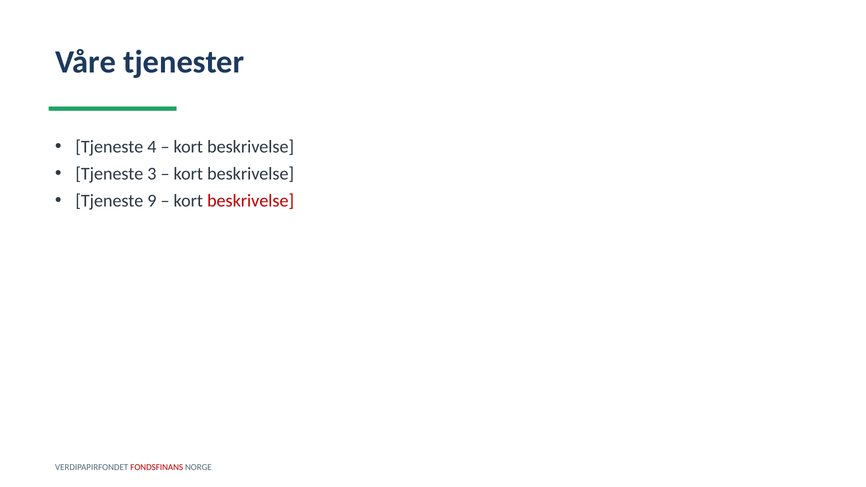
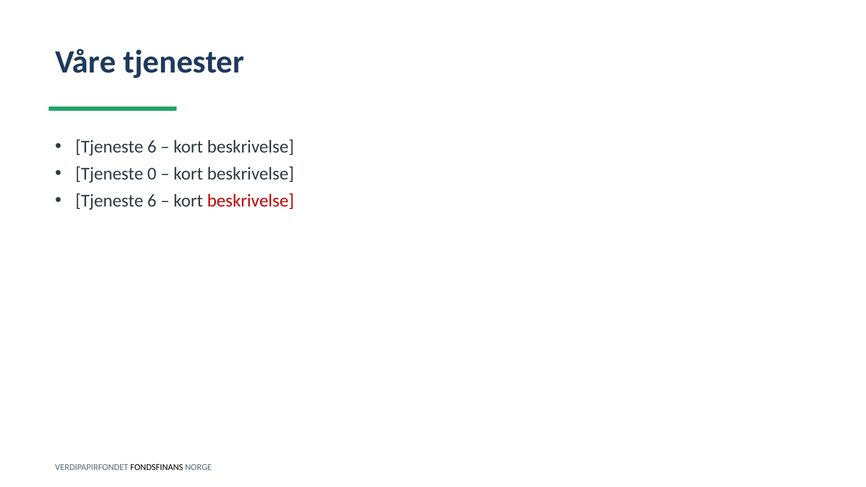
4: 4 -> 6 (152, 147)
3: 3 -> 0 (152, 174)
9: 9 -> 6 (152, 201)
FONDSFINANS colour: red -> black (157, 467)
